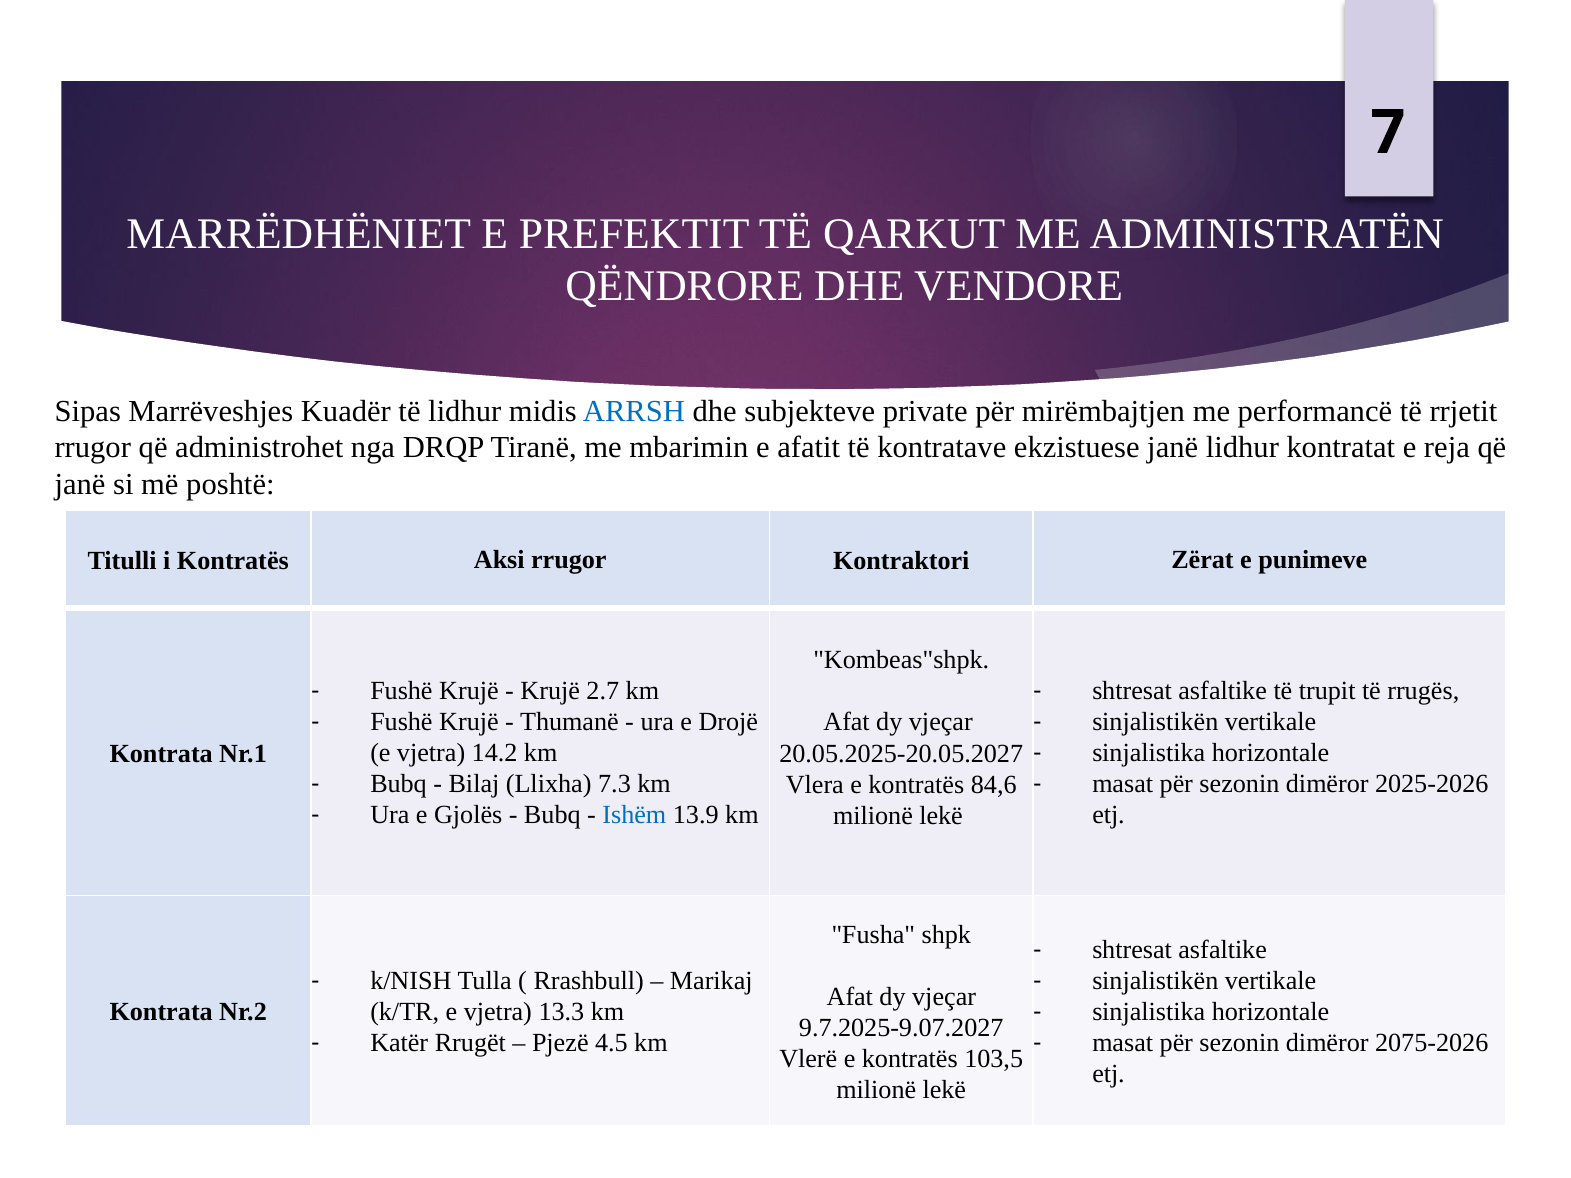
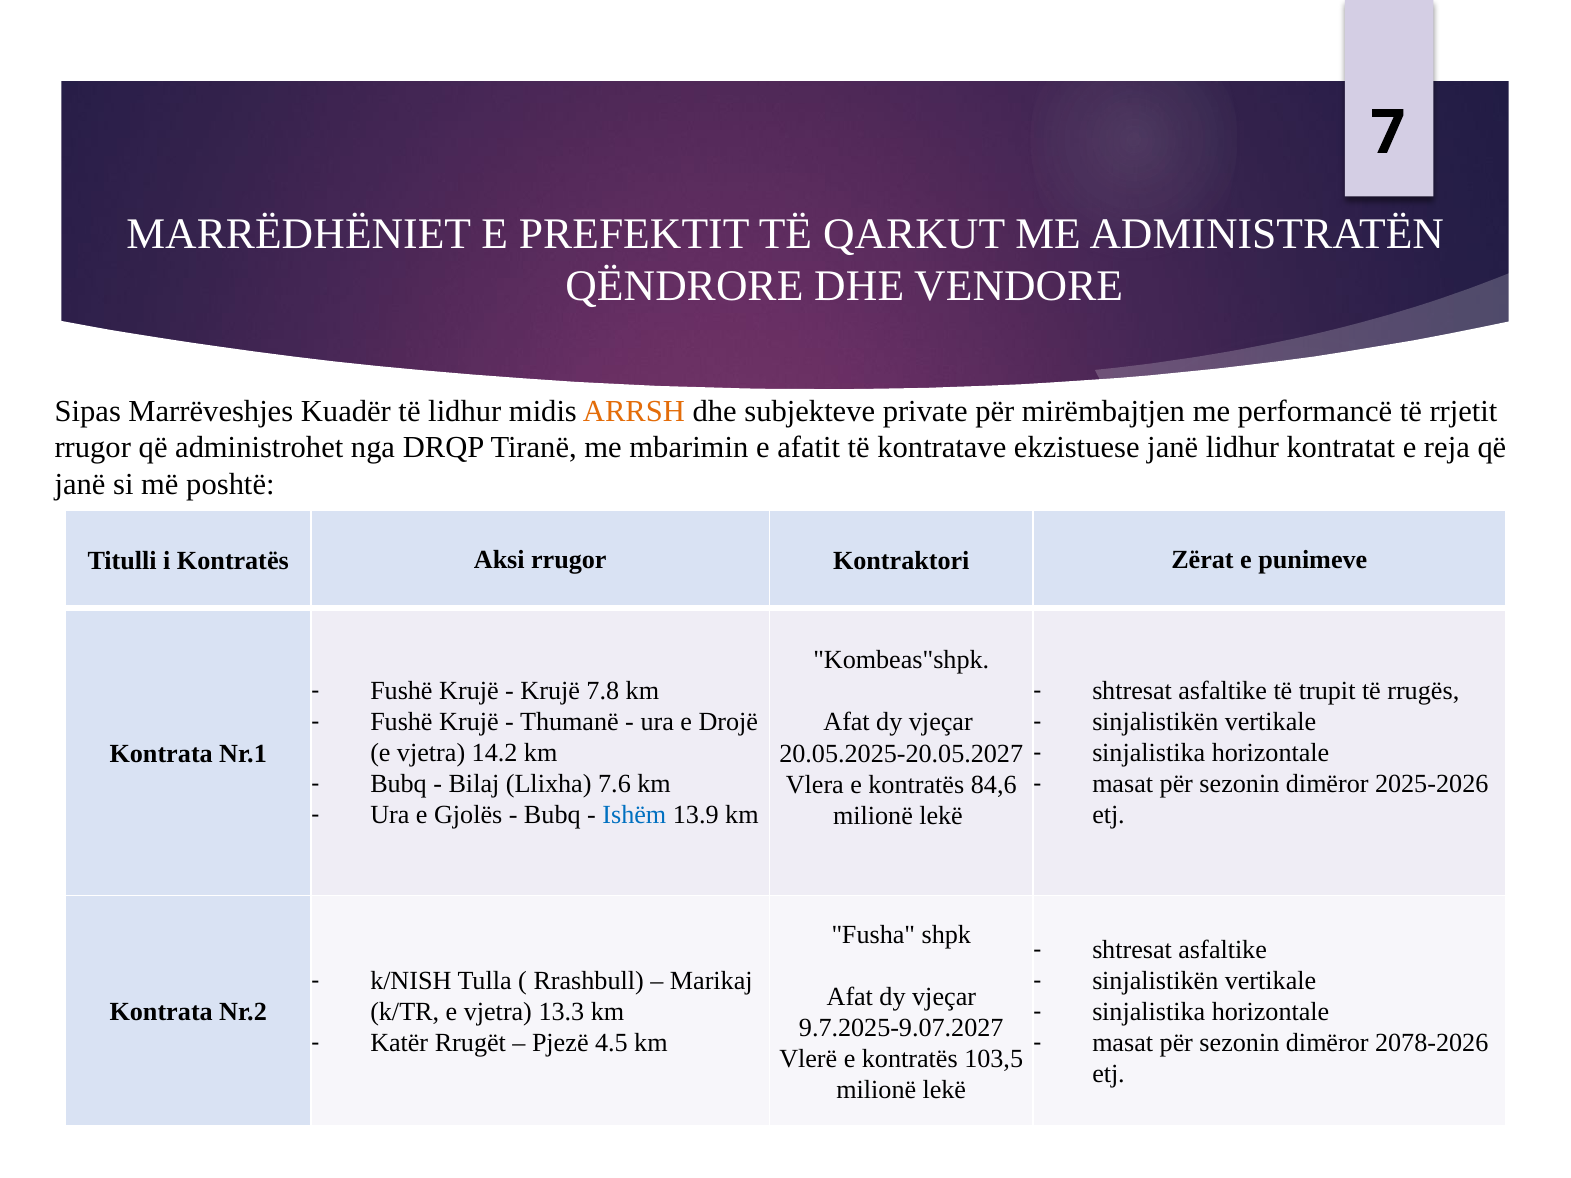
ARRSH colour: blue -> orange (634, 411)
2.7: 2.7 -> 7.8 (603, 691)
7.3: 7.3 -> 7.6 (614, 784)
2075-2026: 2075-2026 -> 2078-2026 (1432, 1043)
